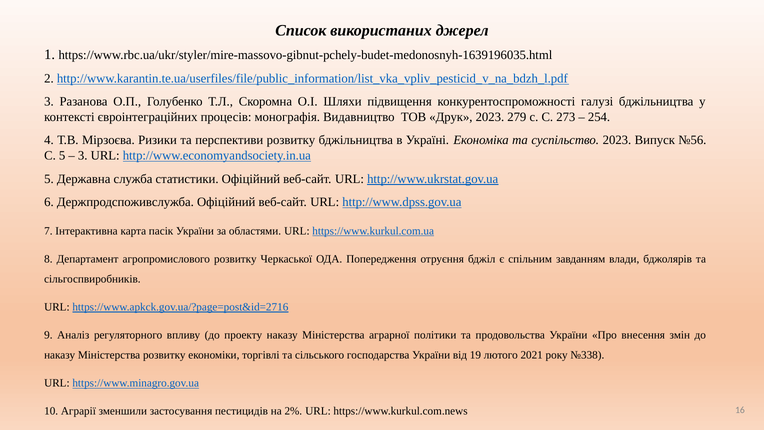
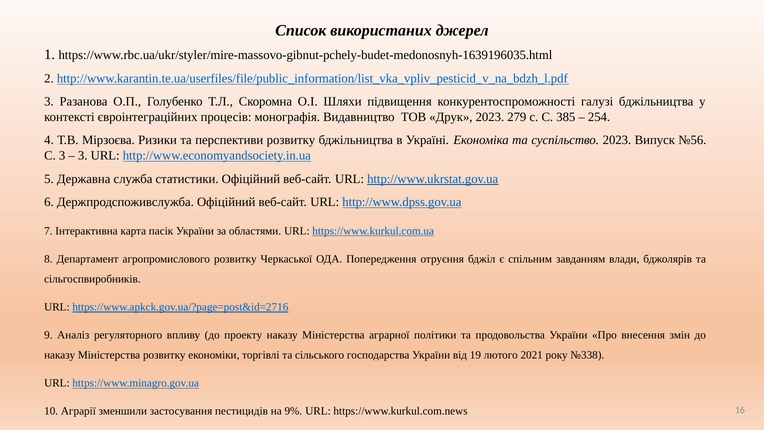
273: 273 -> 385 (566, 117)
С 5: 5 -> 3 (62, 155)
2%: 2% -> 9% (293, 411)
